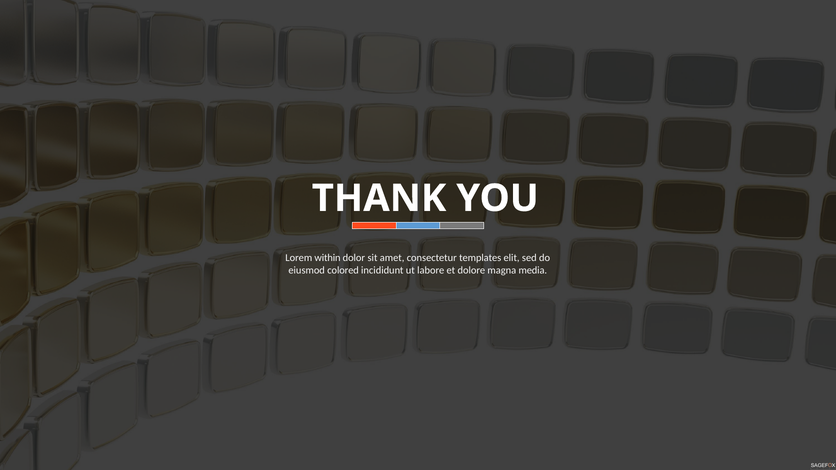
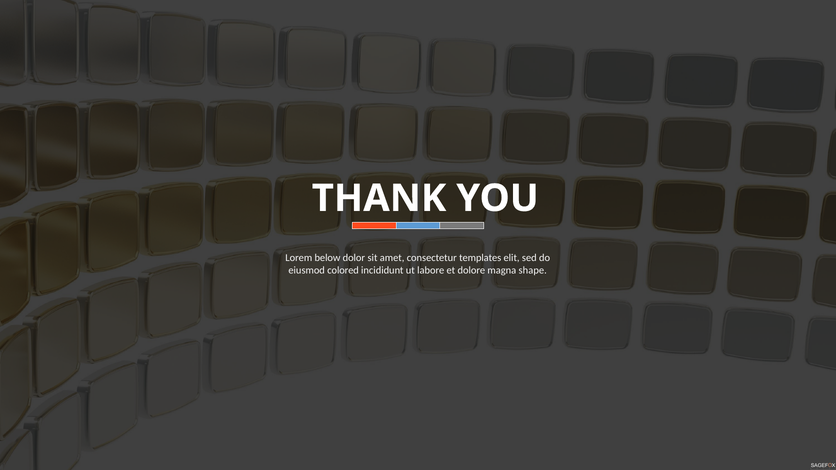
within: within -> below (327, 258)
media: media -> shape (533, 271)
